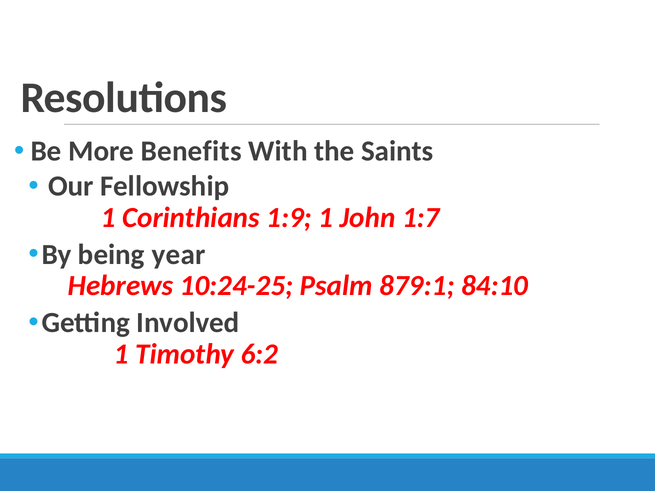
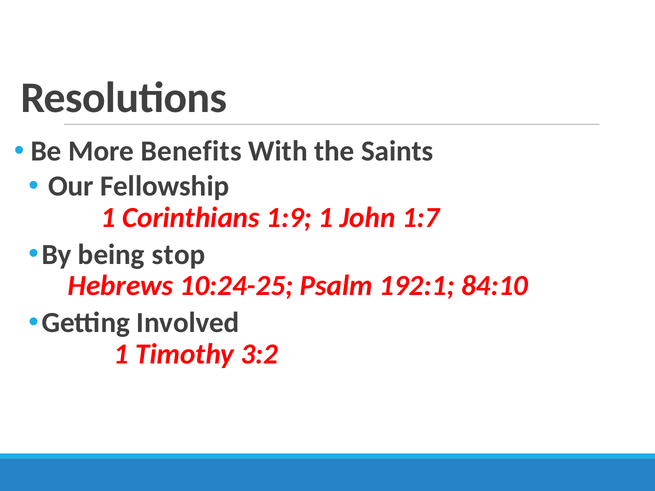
year: year -> stop (179, 255)
879:1: 879:1 -> 192:1 (417, 286)
6:2: 6:2 -> 3:2 (259, 354)
